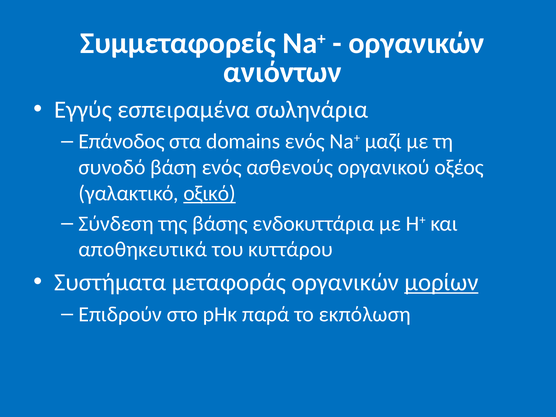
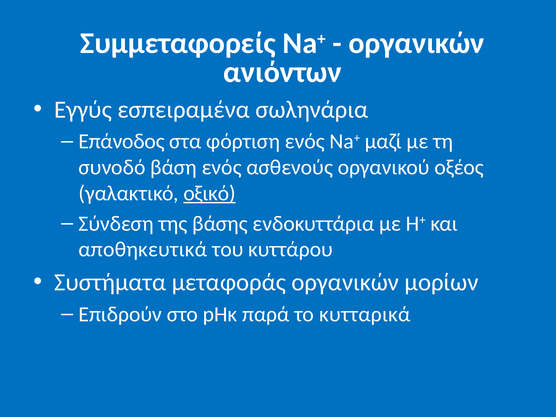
domains: domains -> φόρτιση (243, 142)
μορίων underline: present -> none (441, 282)
εκπόλωση: εκπόλωση -> κυτταρικά (365, 314)
